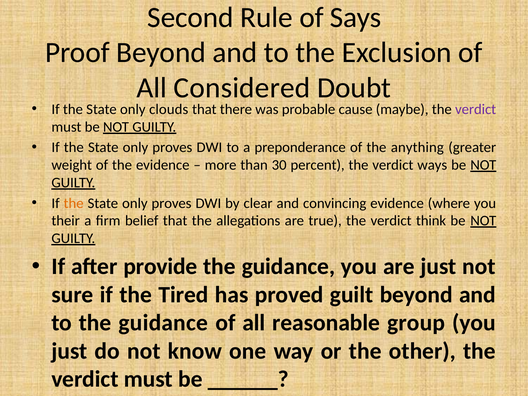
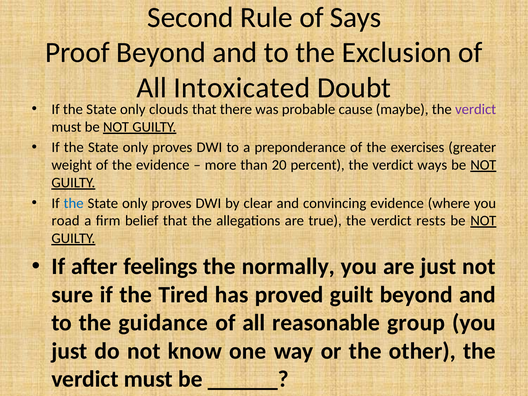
Considered: Considered -> Intoxicated (242, 88)
anything: anything -> exercises (417, 147)
30: 30 -> 20 (279, 165)
the colour: orange -> blue (74, 203)
their: their -> road (66, 221)
think: think -> rests (431, 221)
provide: provide -> feelings (160, 267)
guidance: guidance -> normally (288, 267)
